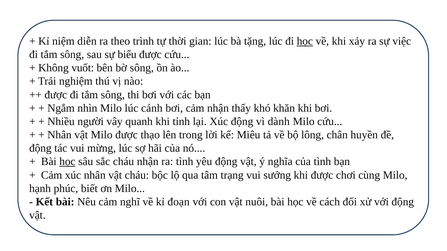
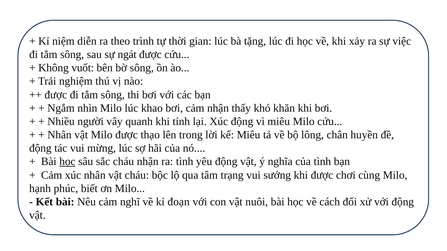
học underline: present -> none (305, 41)
biểu: biểu -> ngát (127, 55)
cánh: cánh -> khao (152, 108)
vì dành: dành -> miêu (279, 122)
